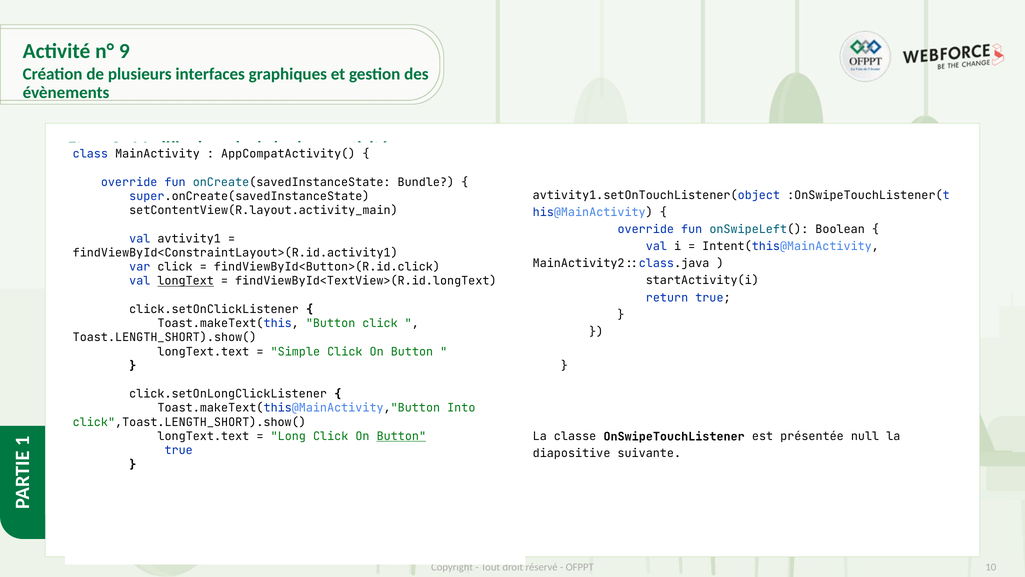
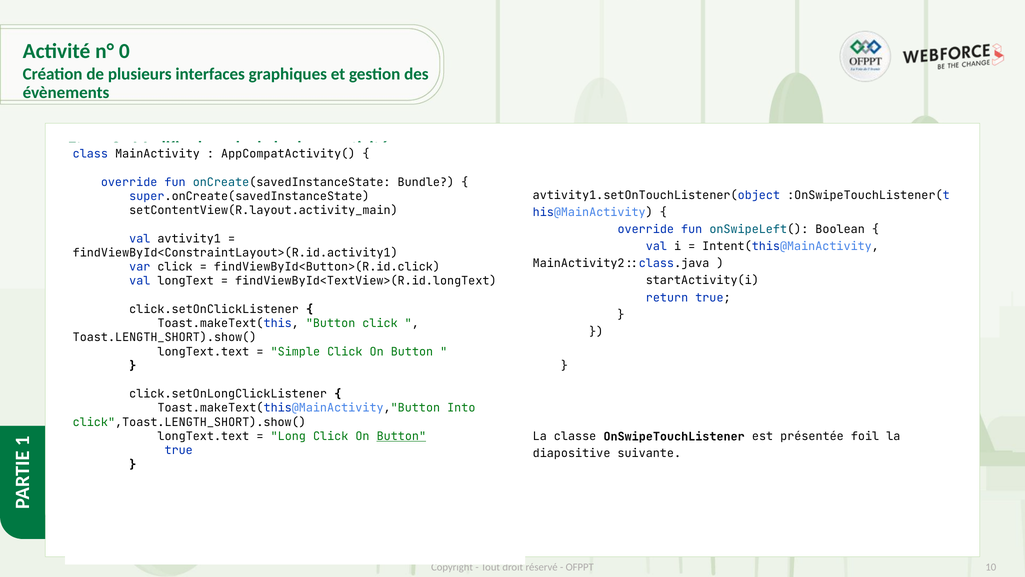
9: 9 -> 0 (124, 51)
longText underline: present -> none (186, 281)
null: null -> foil (865, 436)
